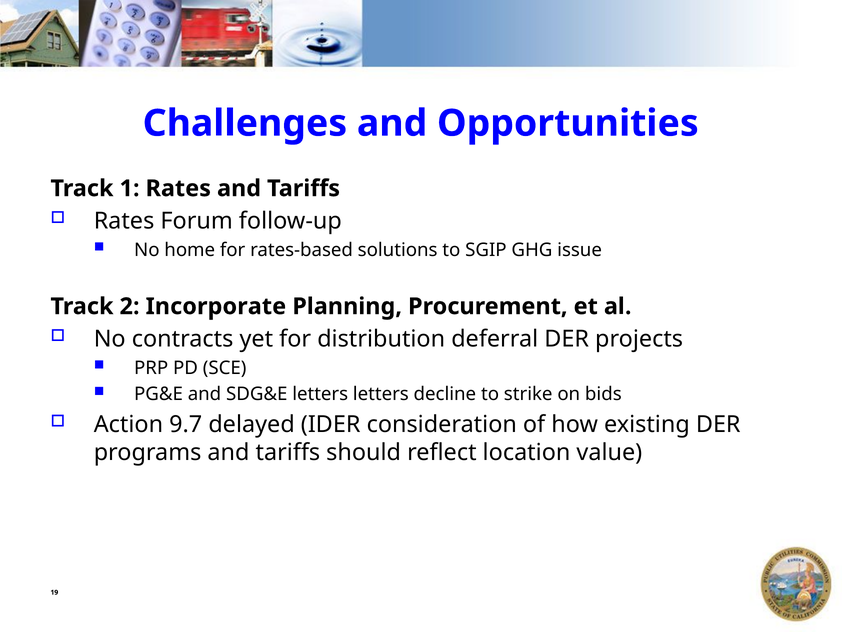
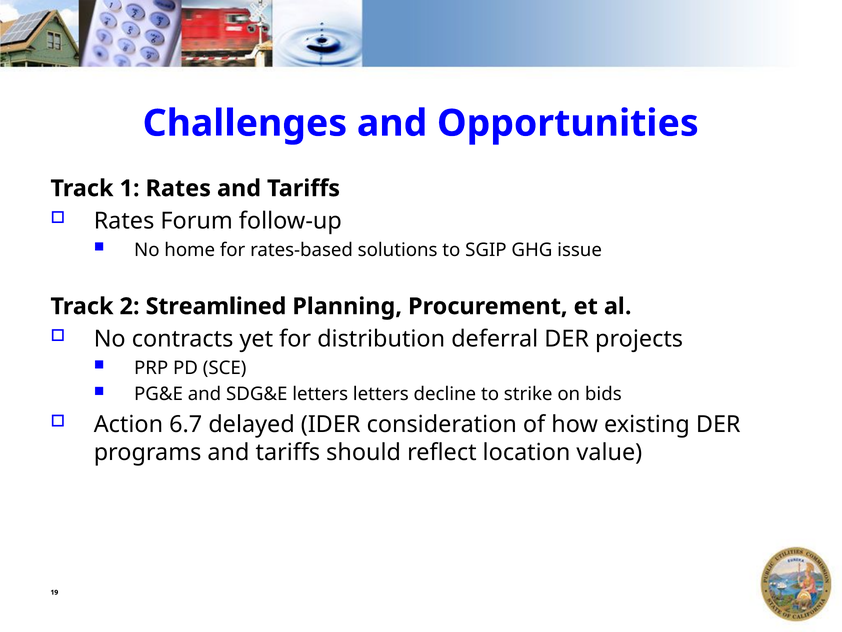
Incorporate: Incorporate -> Streamlined (216, 306)
9.7: 9.7 -> 6.7 (186, 424)
